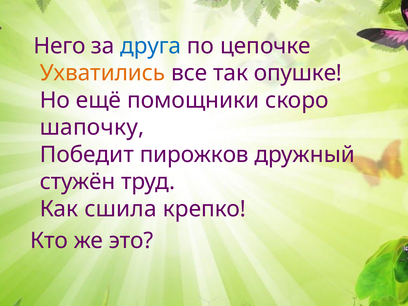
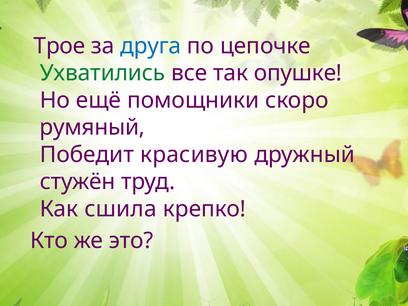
Него: Него -> Трое (59, 46)
Ухватились colour: orange -> green (103, 73)
шапочку: шапочку -> румяный (92, 127)
пирожков: пирожков -> красивую (194, 155)
